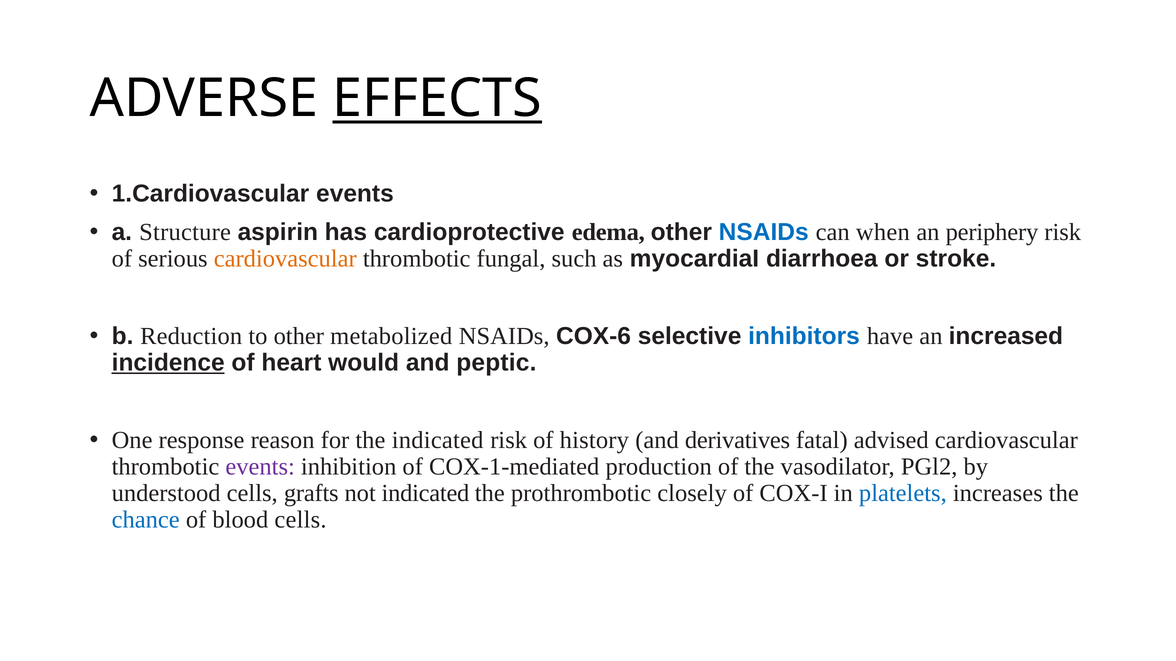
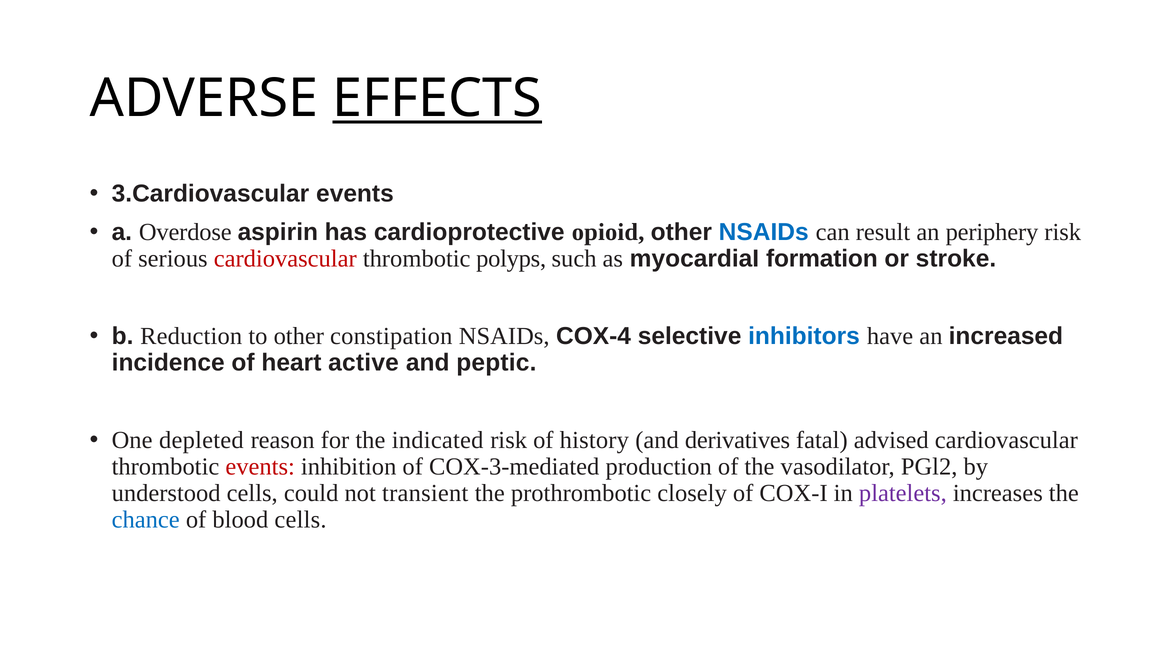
1.Cardiovascular: 1.Cardiovascular -> 3.Cardiovascular (210, 194)
Structure: Structure -> Overdose (185, 232)
edema: edema -> opioid (608, 232)
when: when -> result (883, 232)
cardiovascular colour: orange -> red (285, 259)
fungal: fungal -> polyps (511, 259)
diarrhoea: diarrhoea -> formation (822, 259)
metabolized: metabolized -> constipation (391, 336)
COX-6: COX-6 -> COX-4 (594, 336)
incidence underline: present -> none (168, 363)
would: would -> active (364, 363)
response: response -> depleted (201, 440)
events colour: purple -> red (260, 467)
COX-1-mediated: COX-1-mediated -> COX-3-mediated (514, 467)
grafts: grafts -> could (311, 493)
not indicated: indicated -> transient (425, 493)
platelets colour: blue -> purple (903, 493)
